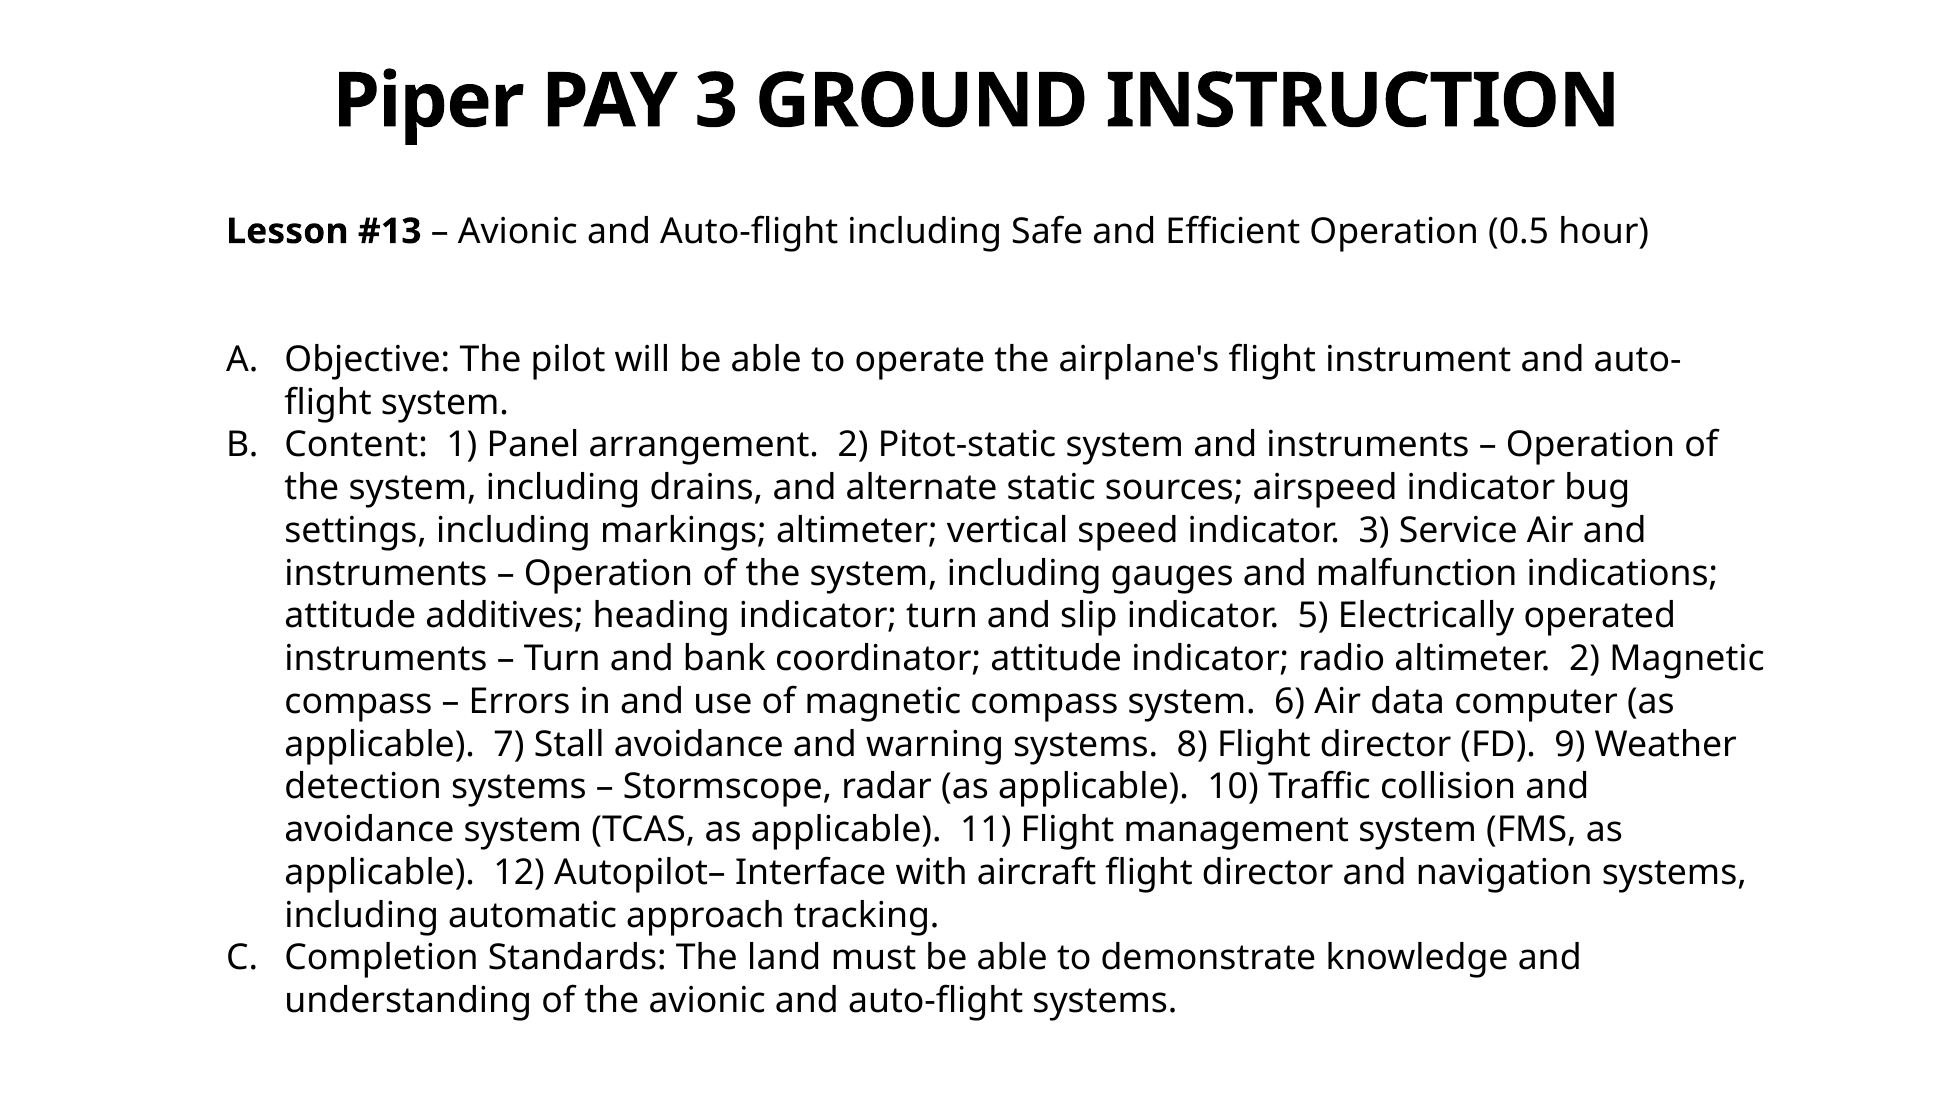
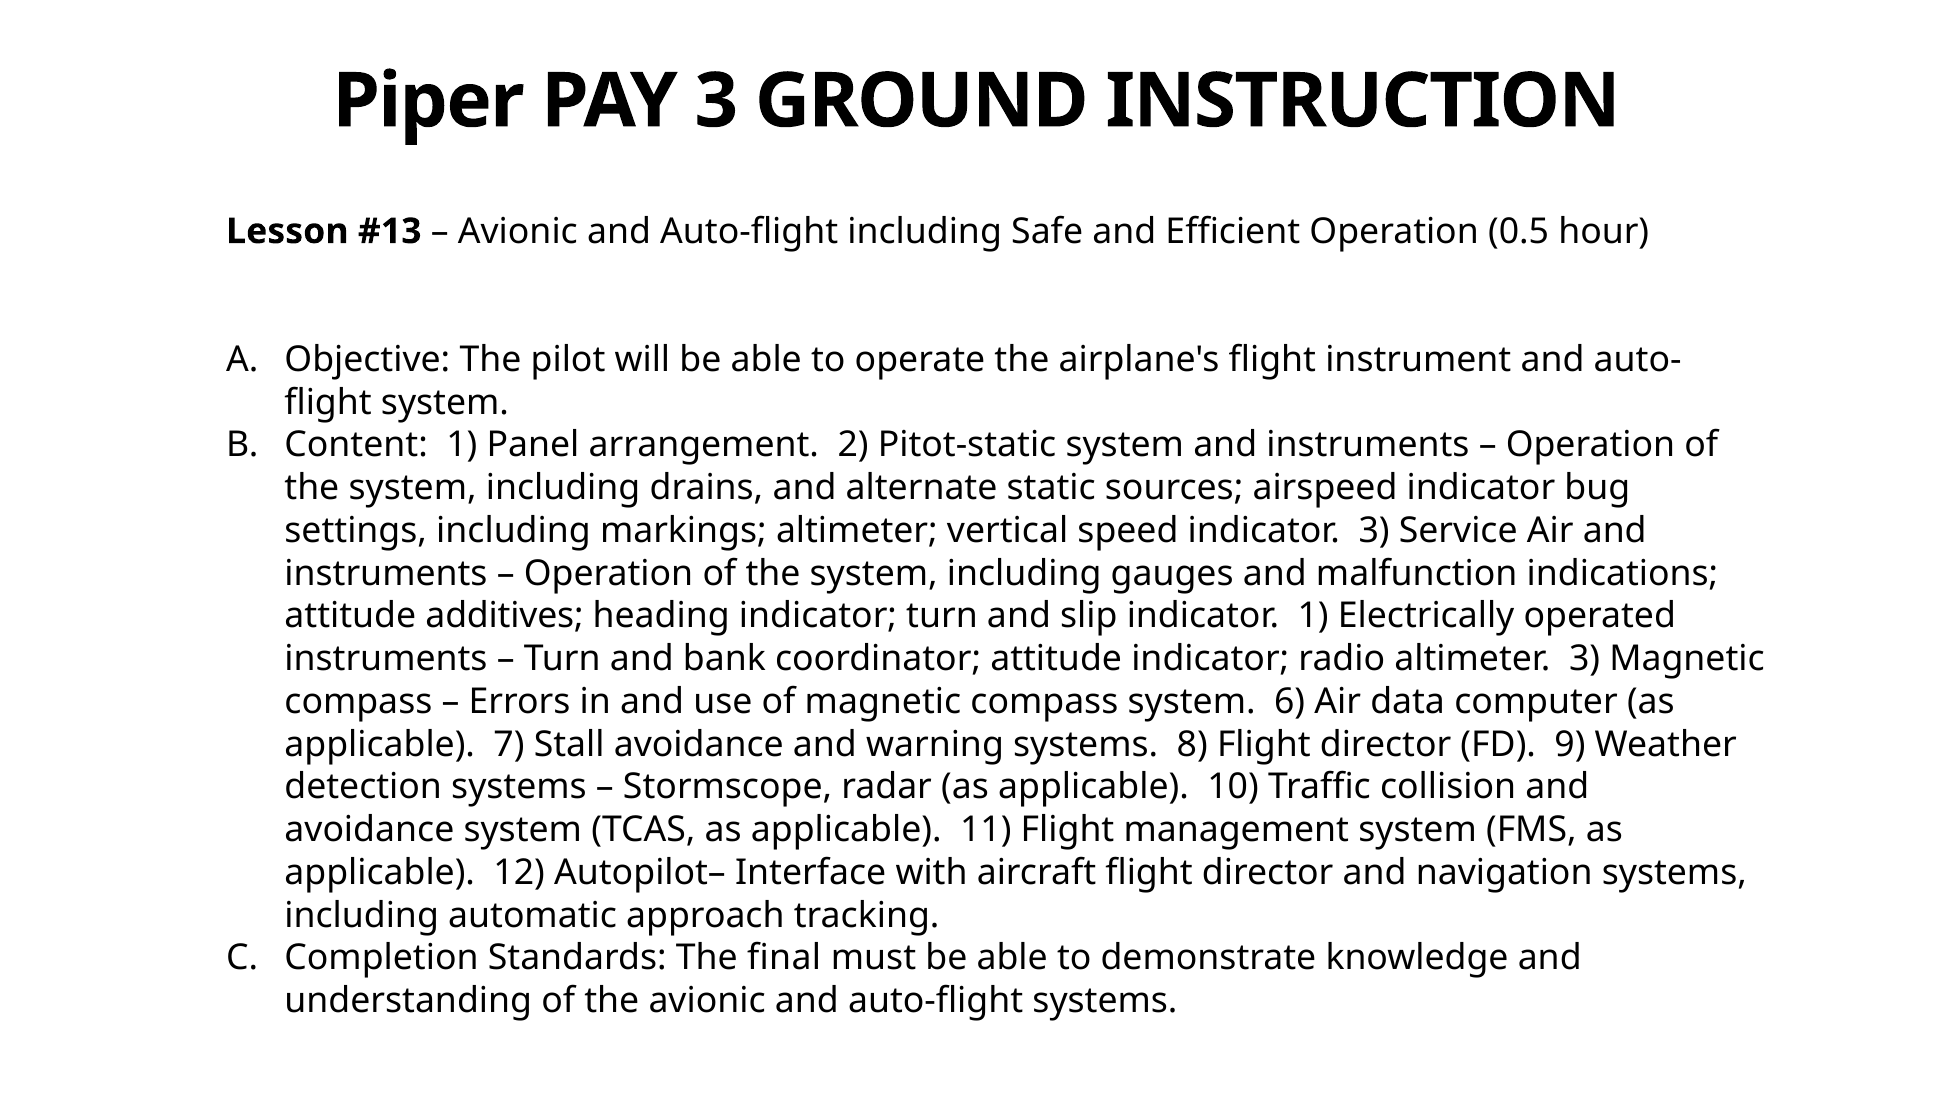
indicator 5: 5 -> 1 (1313, 616)
altimeter 2: 2 -> 3 (1585, 659)
land: land -> final (784, 958)
